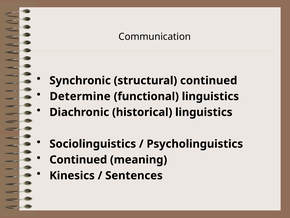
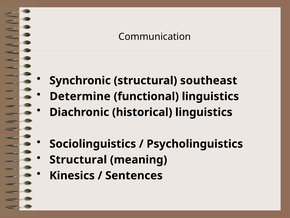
structural continued: continued -> southeast (209, 80)
Continued: Continued -> Structural (78, 159)
